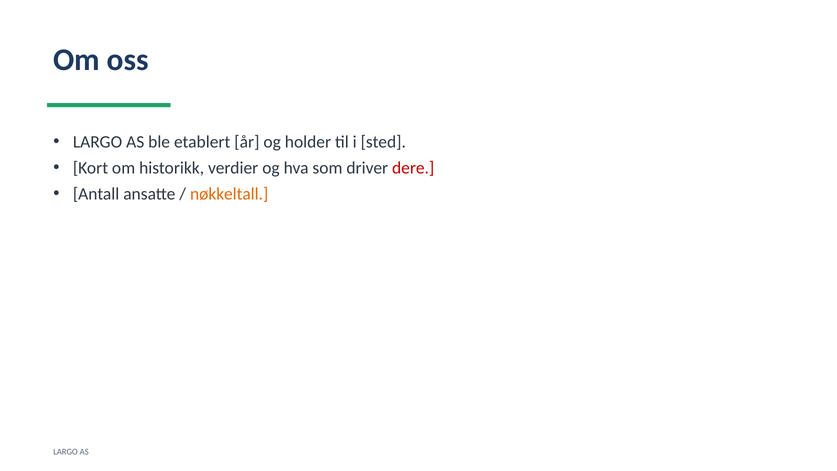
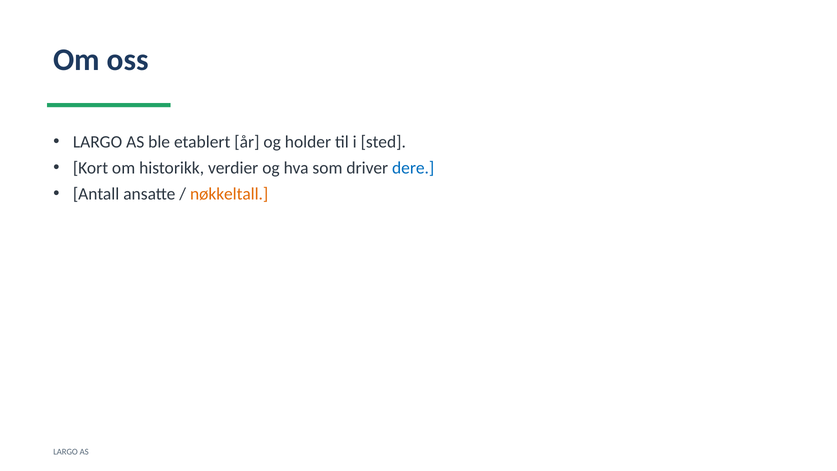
dere colour: red -> blue (413, 168)
